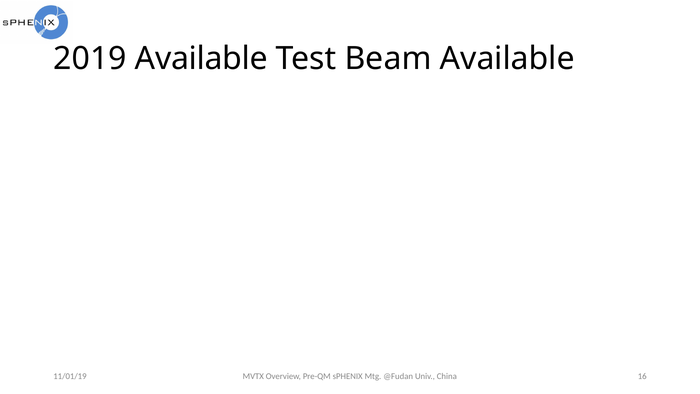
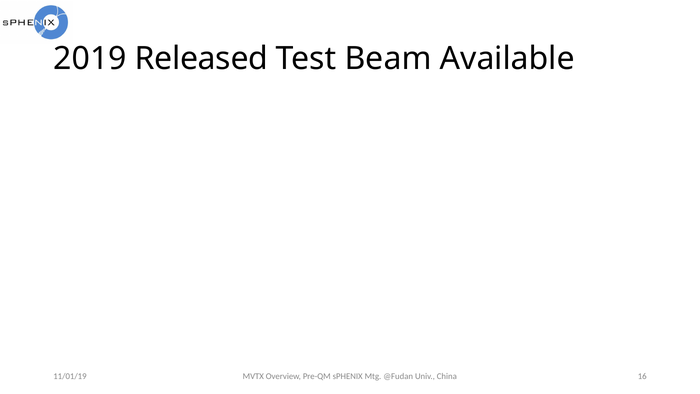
2019 Available: Available -> Released (201, 59)
